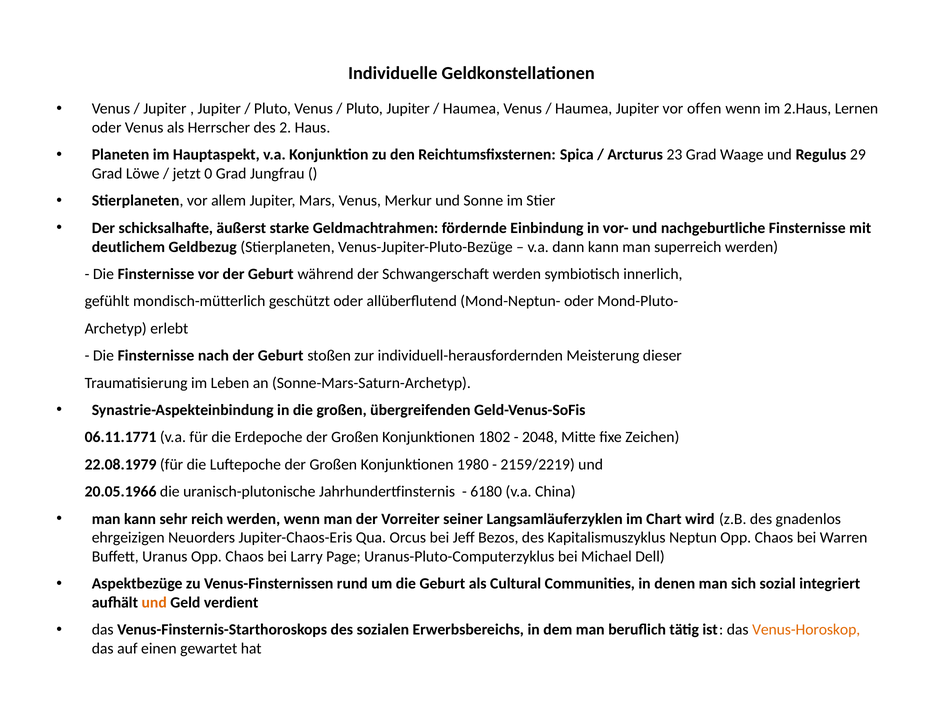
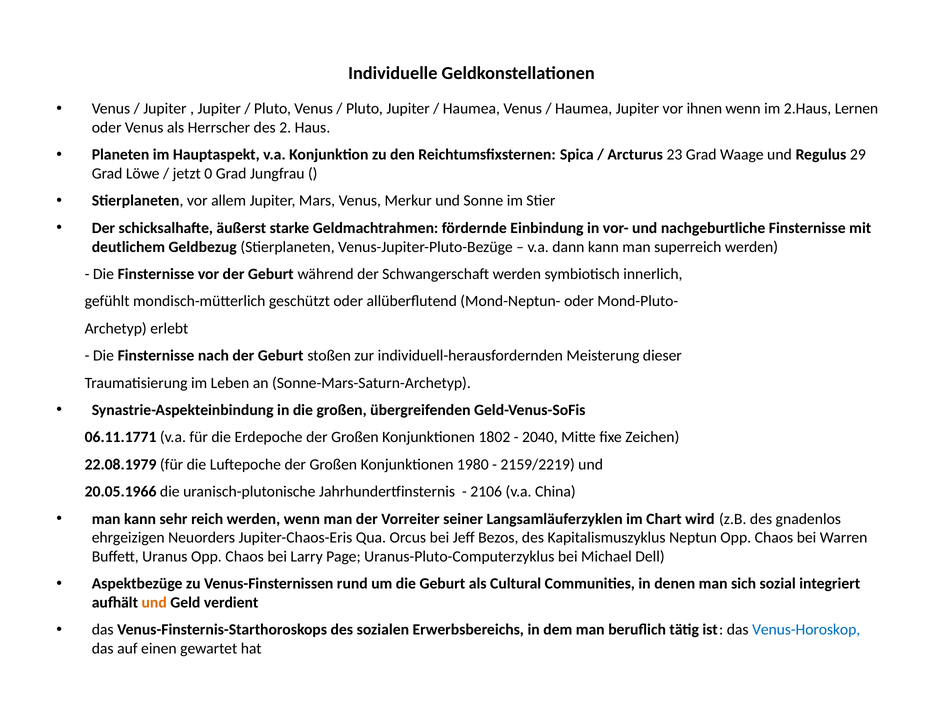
offen: offen -> ihnen (704, 109)
2048: 2048 -> 2040 (540, 437)
6180: 6180 -> 2106 (486, 491)
Venus-Horoskop colour: orange -> blue (806, 630)
